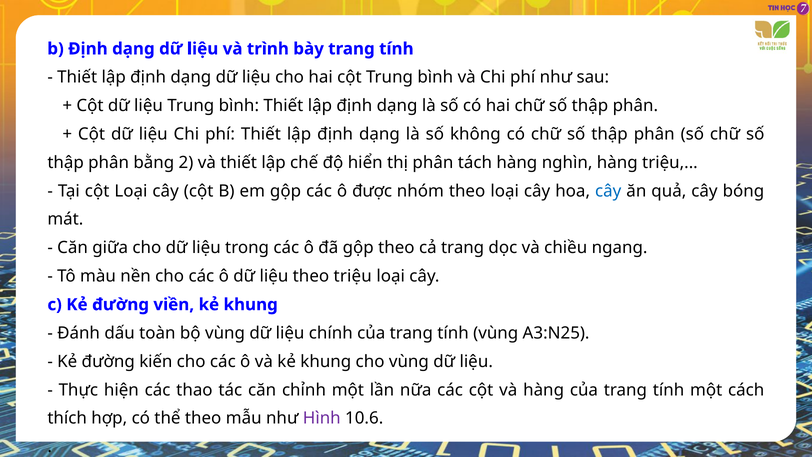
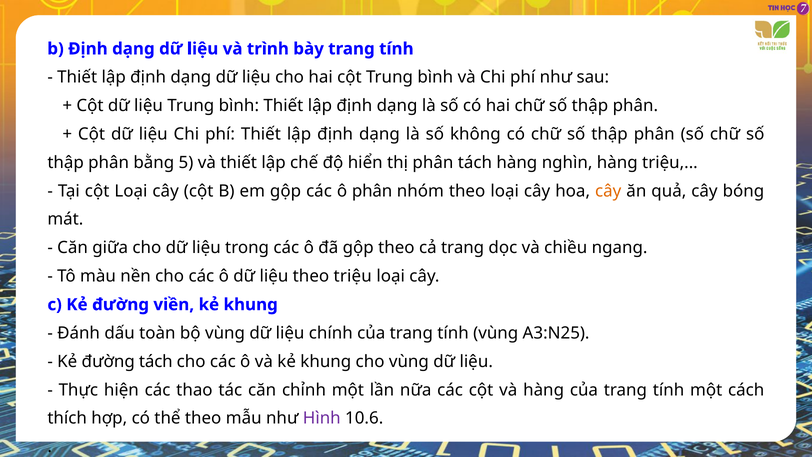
2: 2 -> 5 (186, 162)
ô được: được -> phân (372, 191)
cây colour: blue -> orange (608, 191)
đường kiến: kiến -> tách (156, 361)
